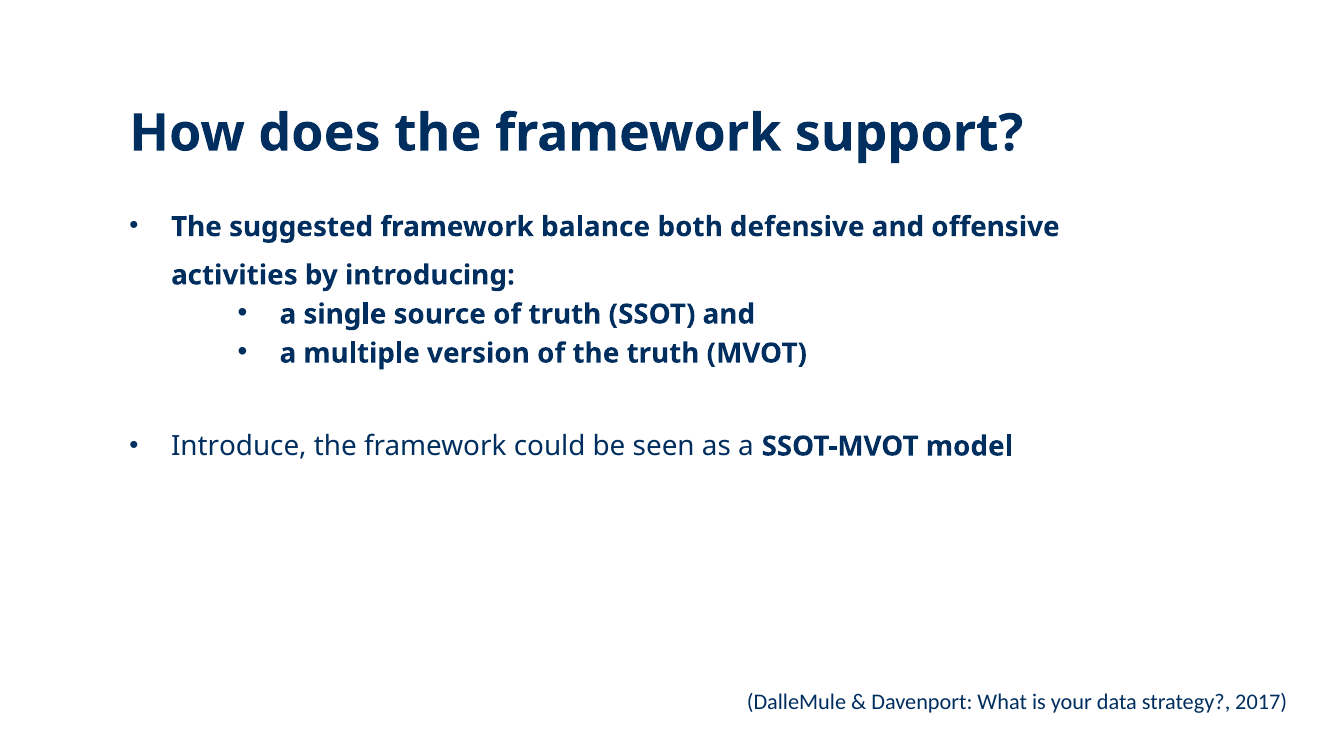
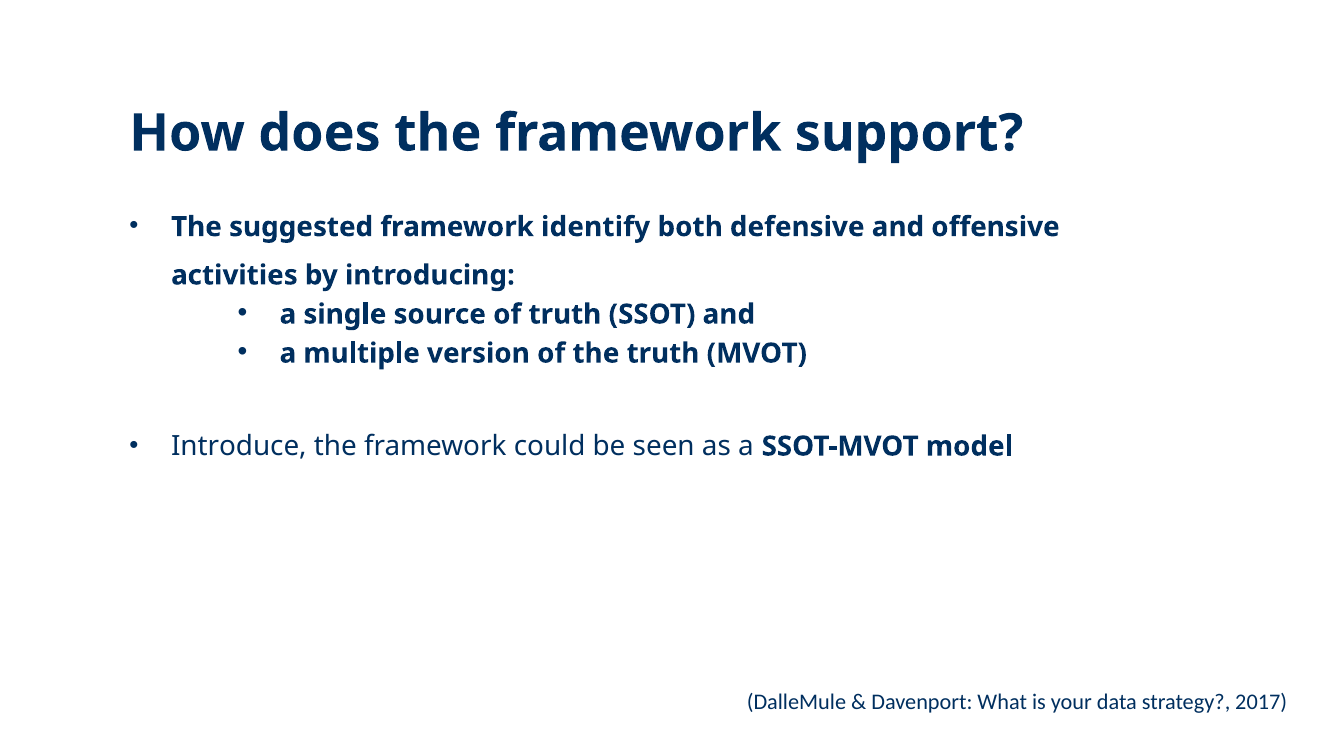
balance: balance -> identify (596, 227)
